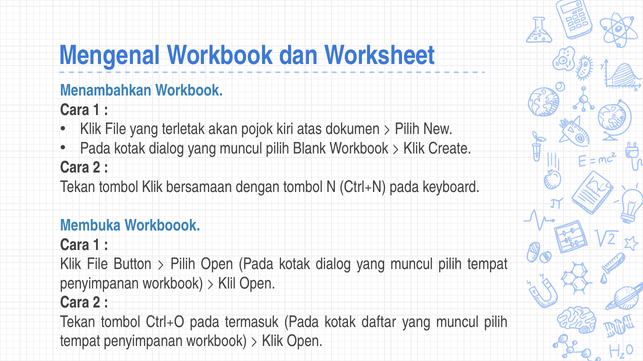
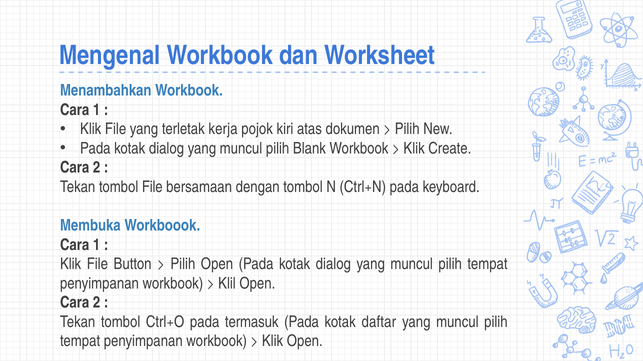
akan: akan -> kerja (223, 129)
tombol Klik: Klik -> File (152, 187)
